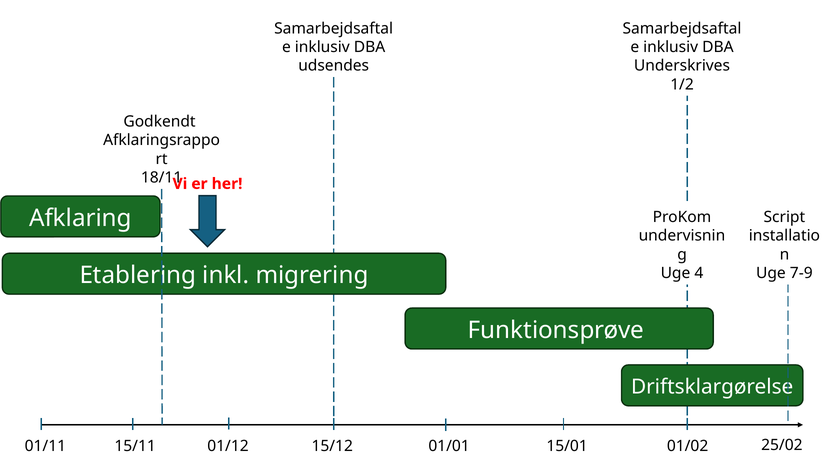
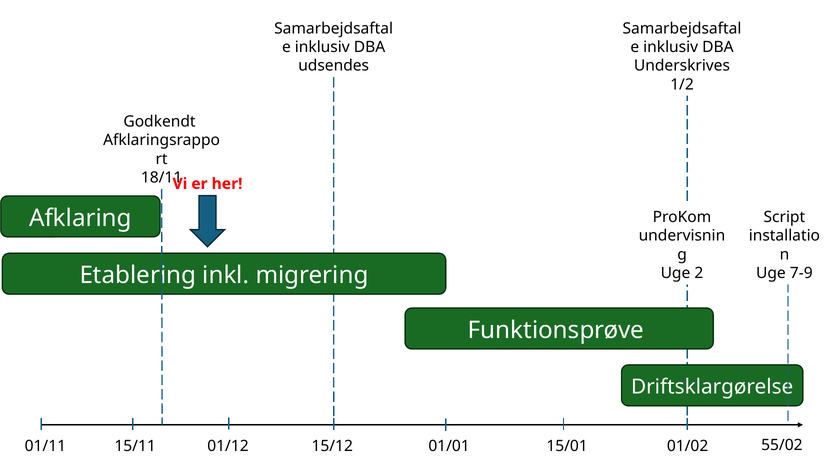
4: 4 -> 2 (699, 273)
25/02: 25/02 -> 55/02 (782, 446)
